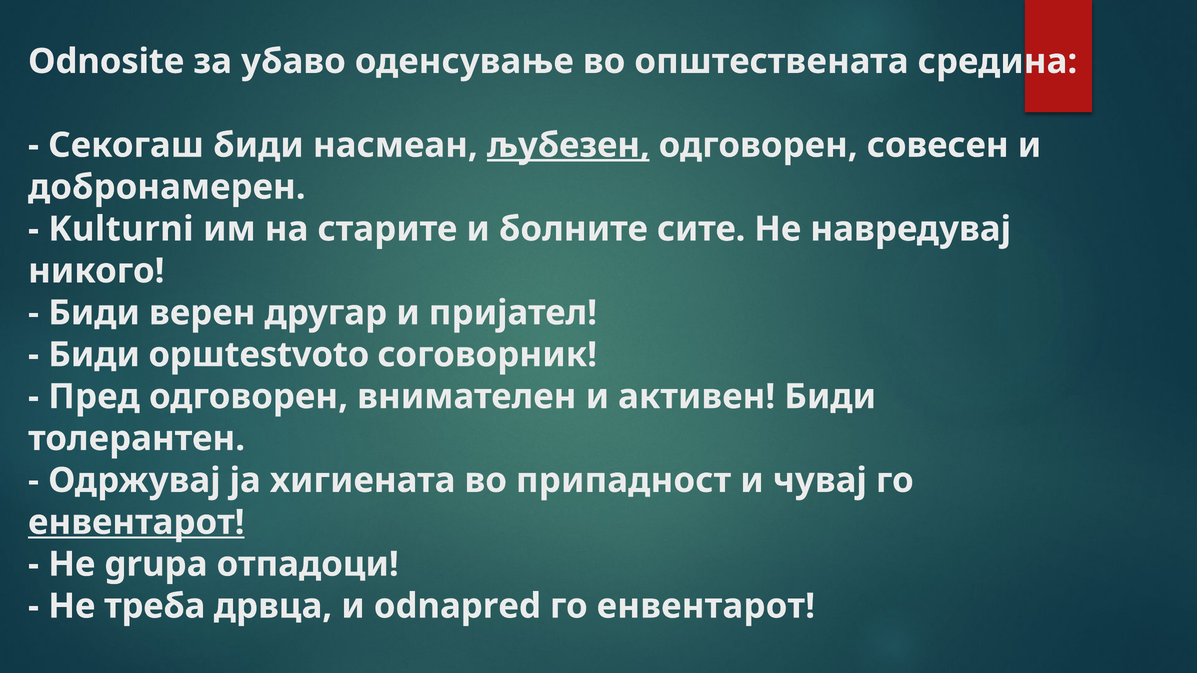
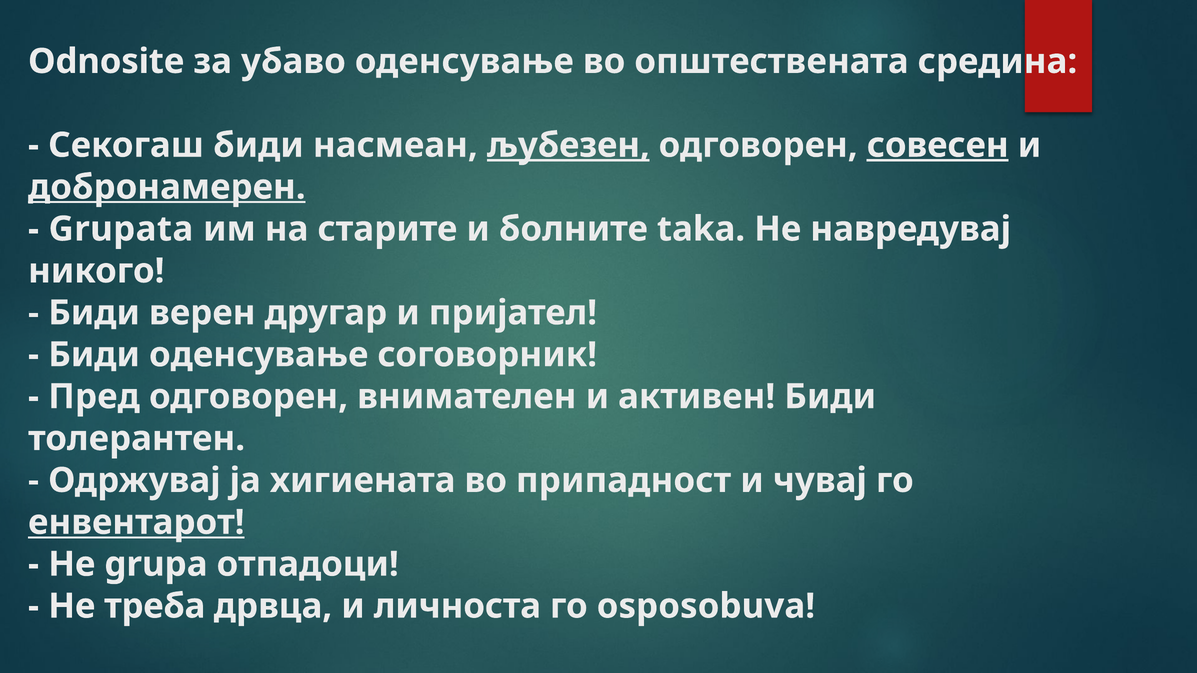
совесен underline: none -> present (938, 145)
добронамерен underline: none -> present (167, 187)
Kulturni: Kulturni -> Grupata (121, 229)
сите: сите -> taka (701, 229)
Биди opшtestvoto: opшtestvoto -> оденсување (259, 355)
odnapred: odnapred -> личноста (457, 606)
енвентарот: енвентарот -> osposobuva (706, 606)
